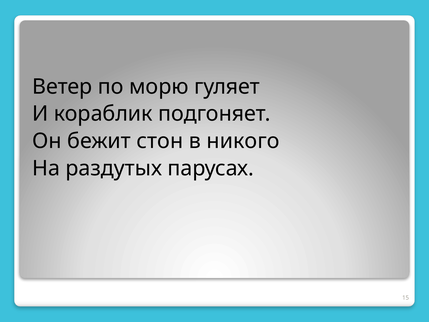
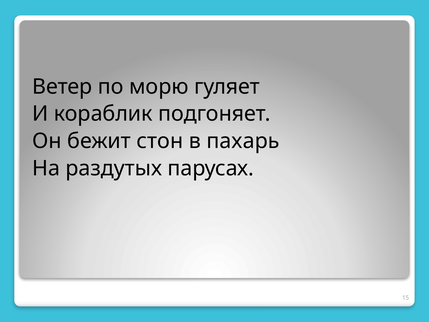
никого: никого -> пахарь (243, 141)
